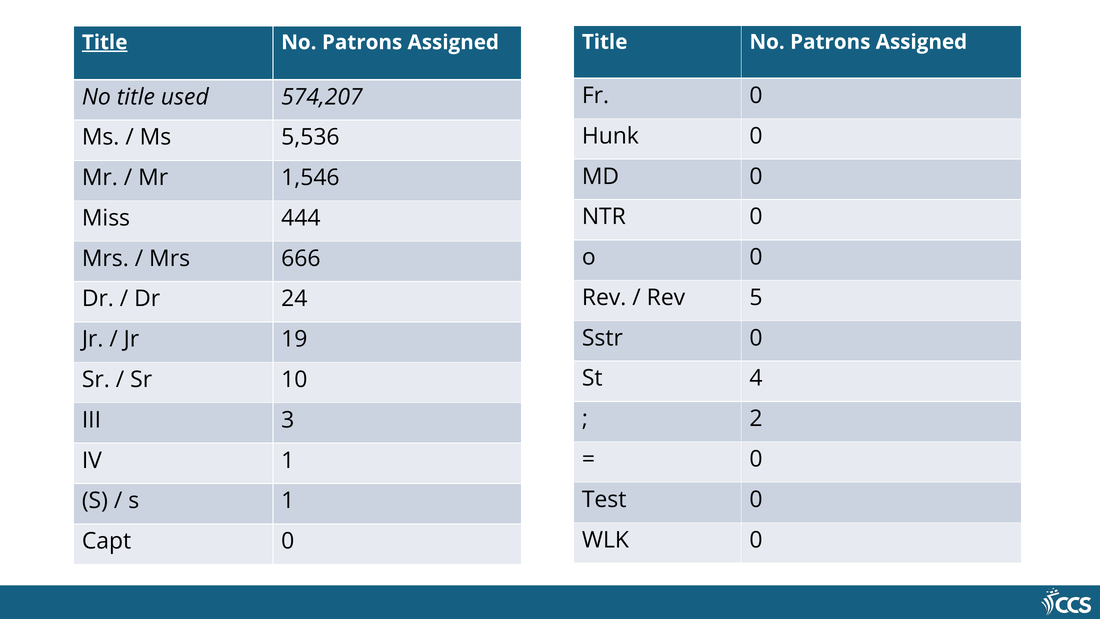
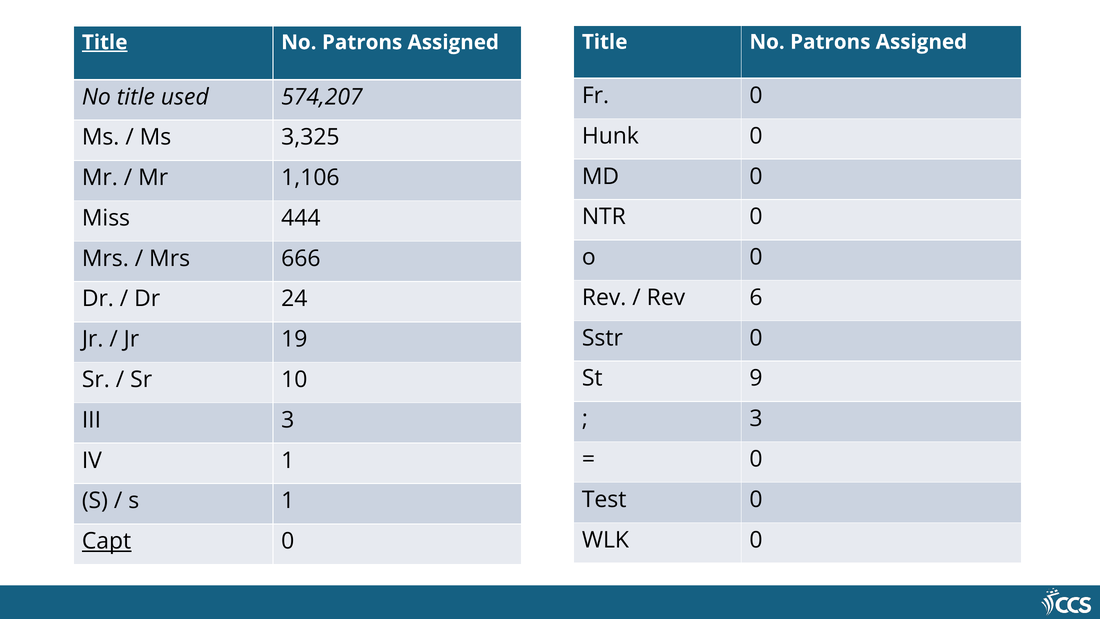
5,536: 5,536 -> 3,325 (310, 137)
1,546: 1,546 -> 1,106 (310, 178)
5: 5 -> 6 (756, 298)
4: 4 -> 9 (756, 378)
2: 2 -> 3 (756, 419)
Capt underline: none -> present (107, 541)
